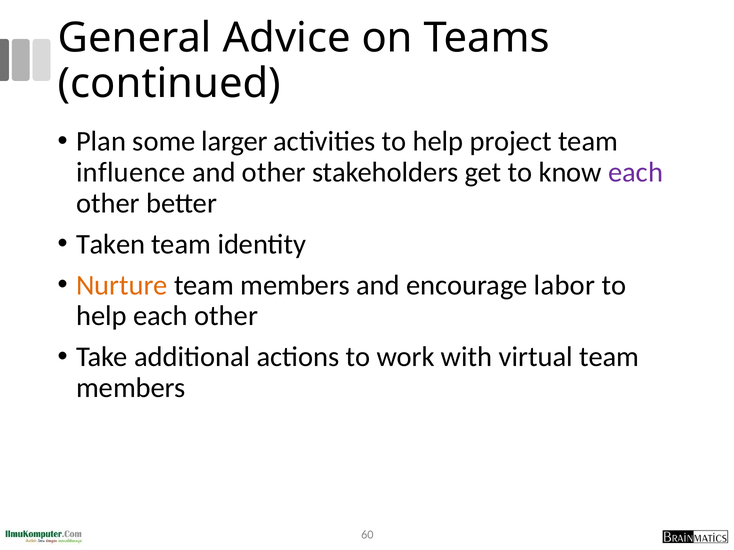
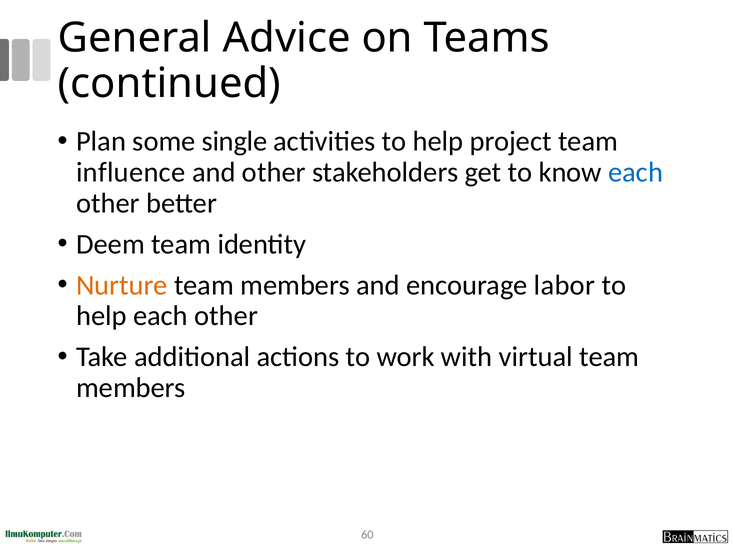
larger: larger -> single (235, 142)
each colour: purple -> blue (636, 173)
Taken: Taken -> Deem (110, 244)
